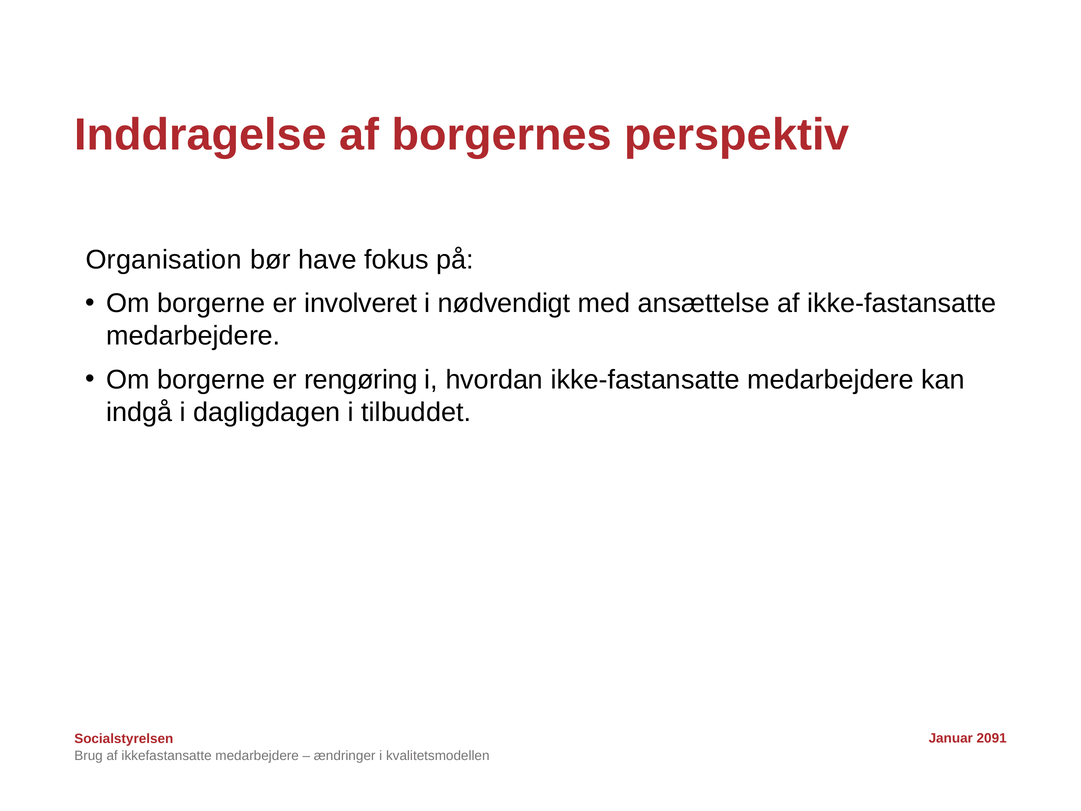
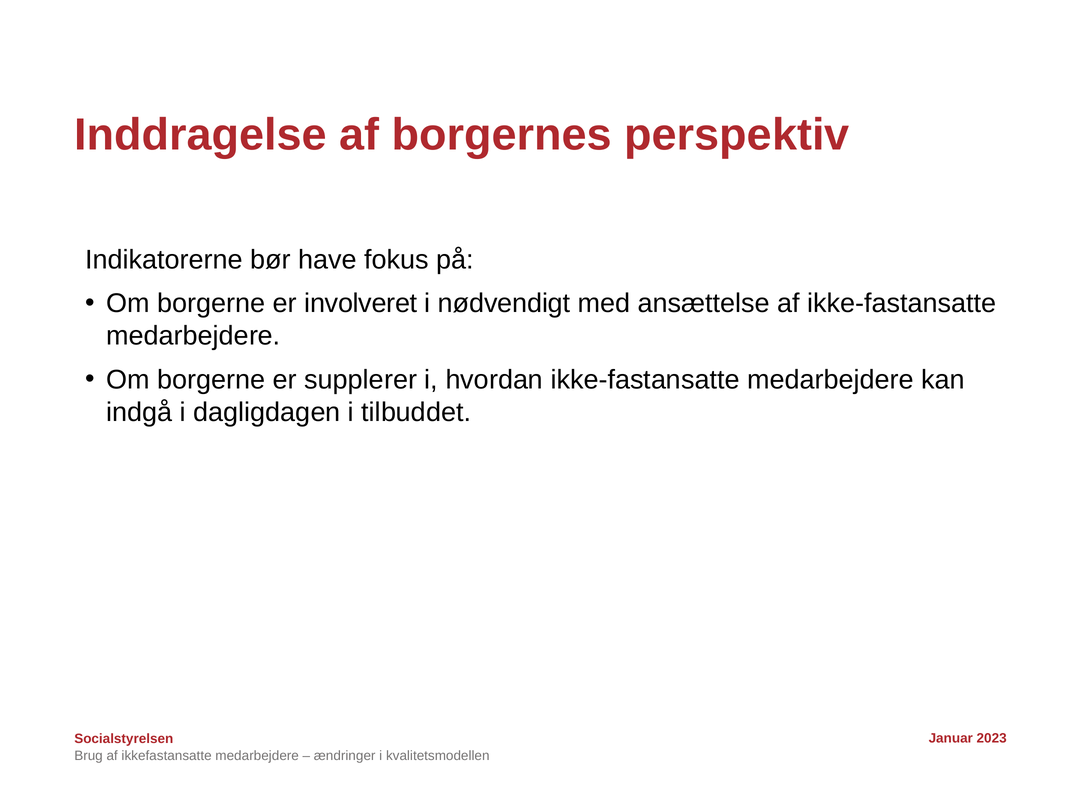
Organisation: Organisation -> Indikatorerne (164, 260)
rengøring: rengøring -> supplerer (361, 380)
2091: 2091 -> 2023 (992, 738)
